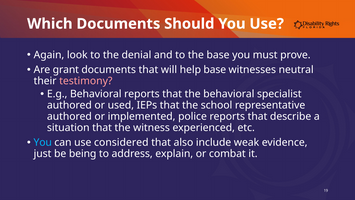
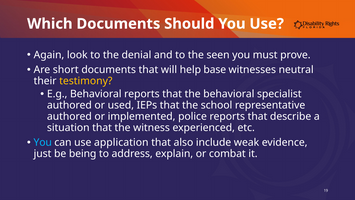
the base: base -> seen (218, 55)
grant: grant -> short (66, 70)
testimony colour: pink -> yellow (86, 81)
considered: considered -> application (121, 142)
